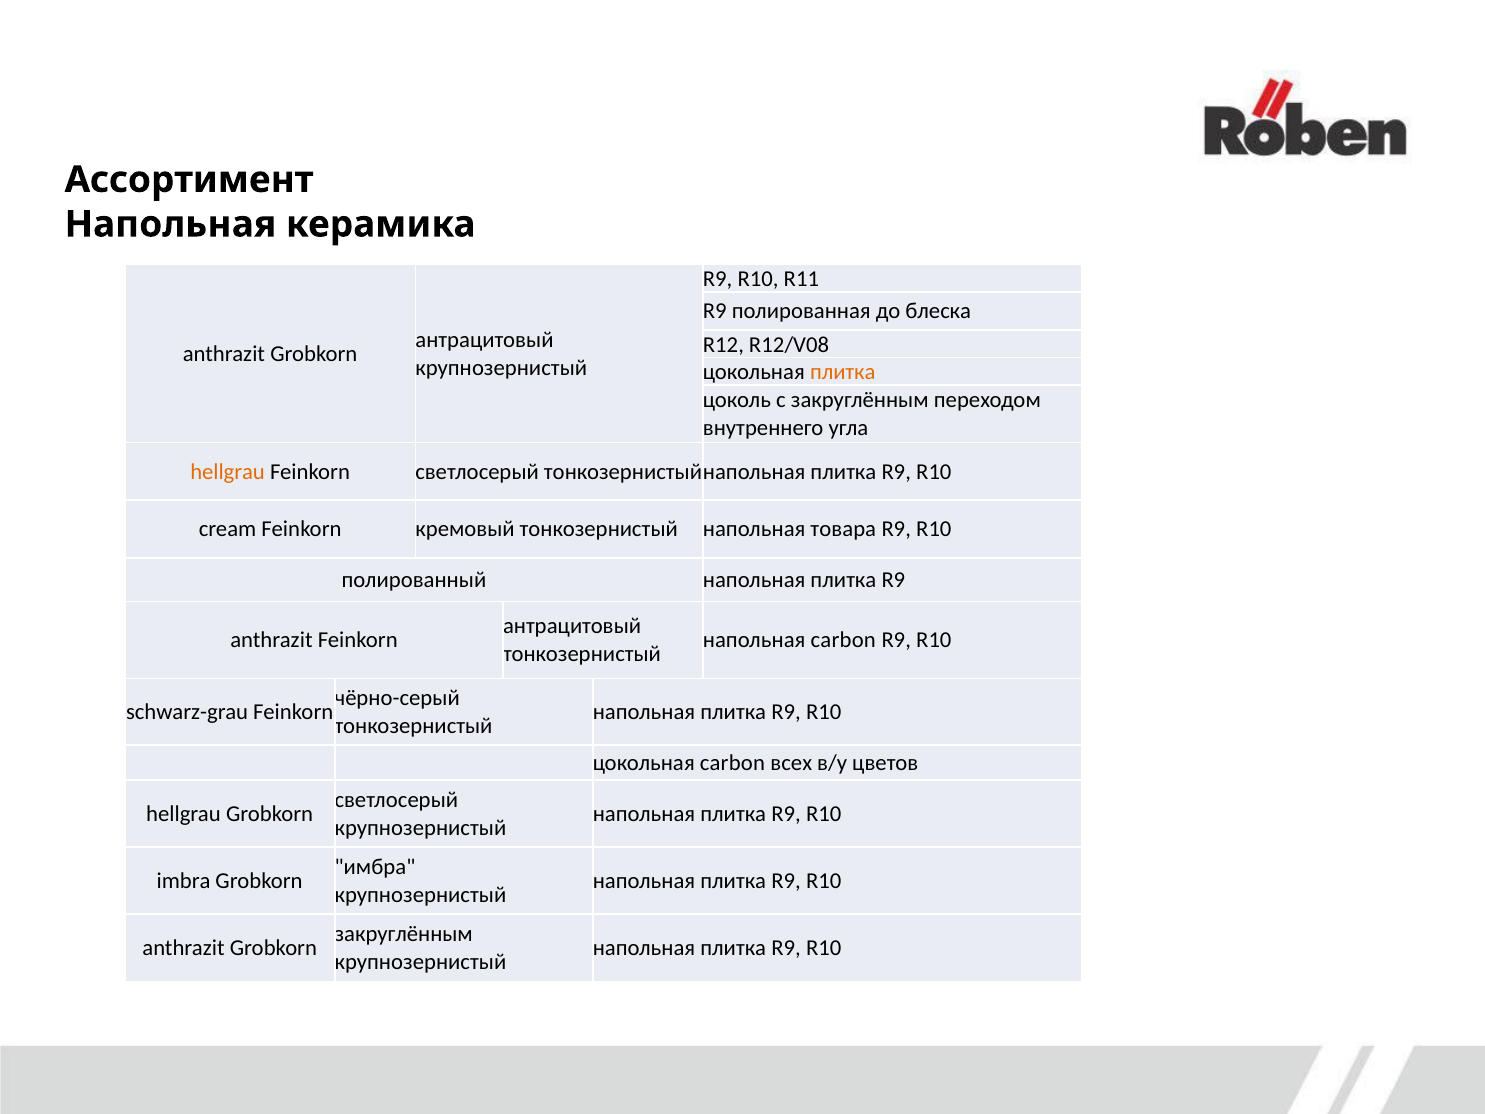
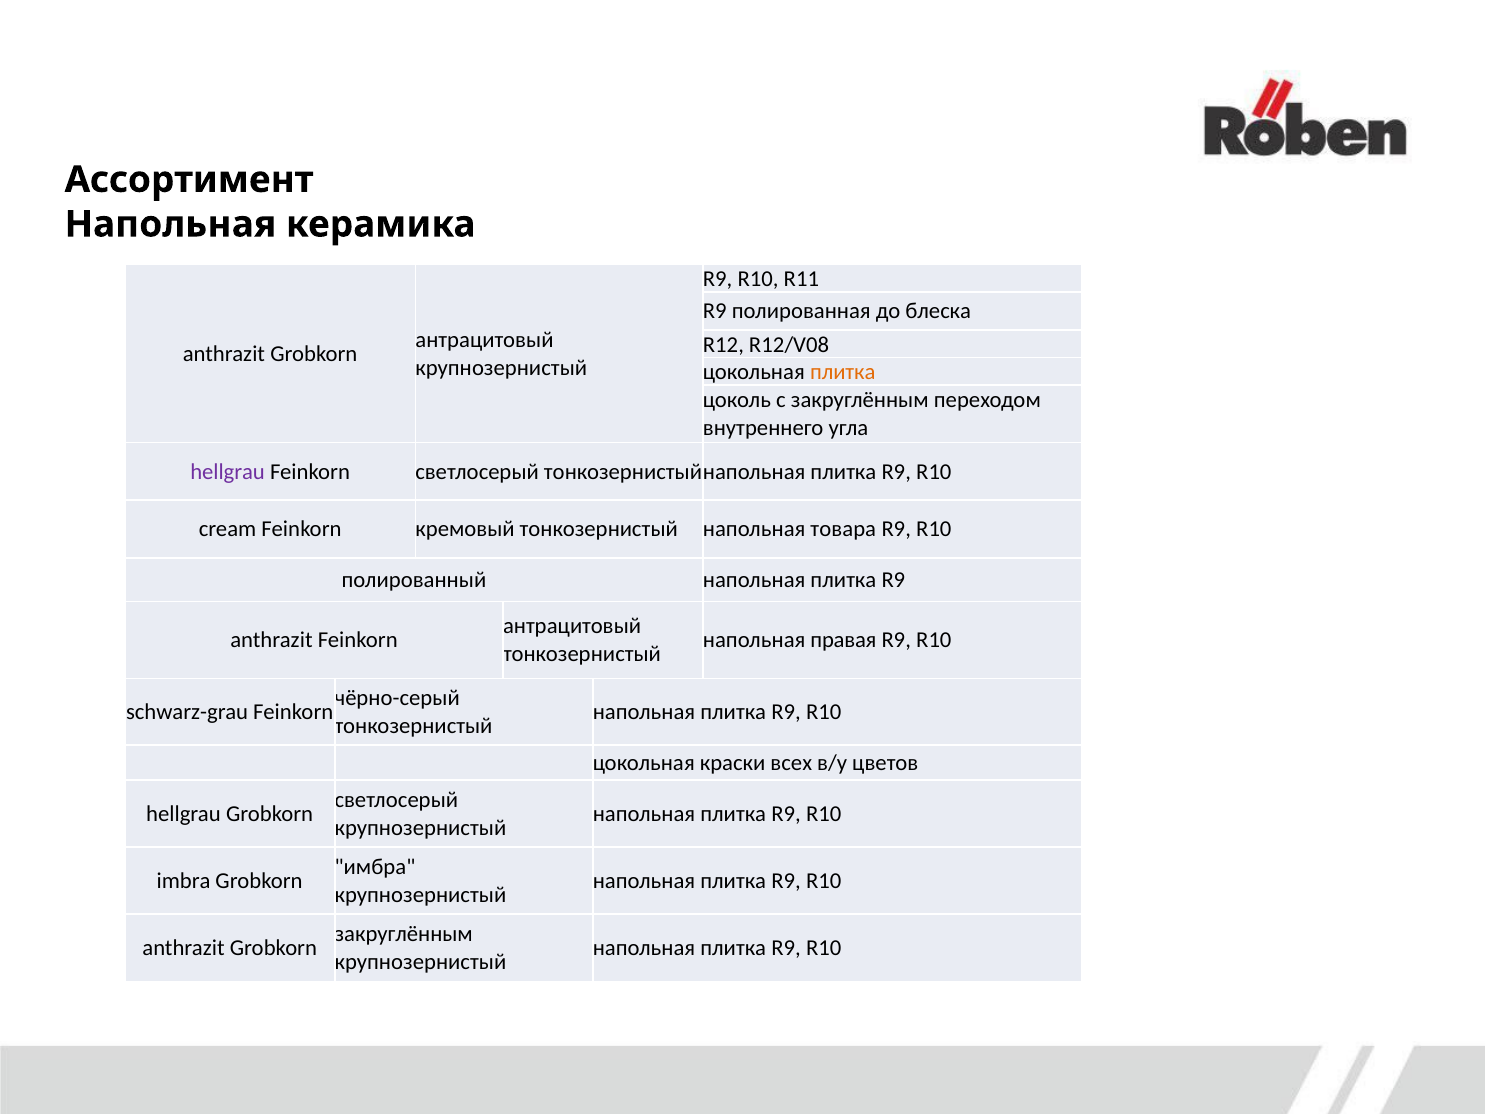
hellgrau colour: orange -> purple (228, 472)
напольная carbon: carbon -> правая (843, 640)
цокольная carbon: carbon -> краски (733, 763)
